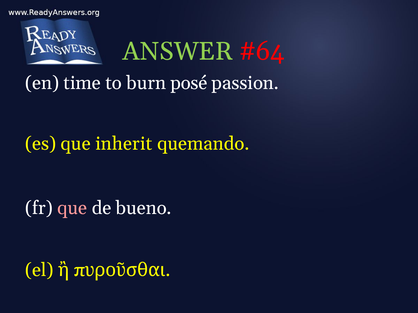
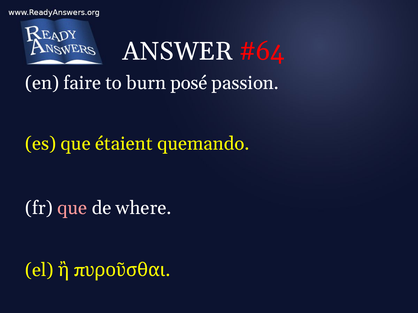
ANSWER colour: light green -> white (178, 52)
time: time -> faire (82, 83)
inherit: inherit -> étaient (124, 144)
bueno: bueno -> where (144, 208)
